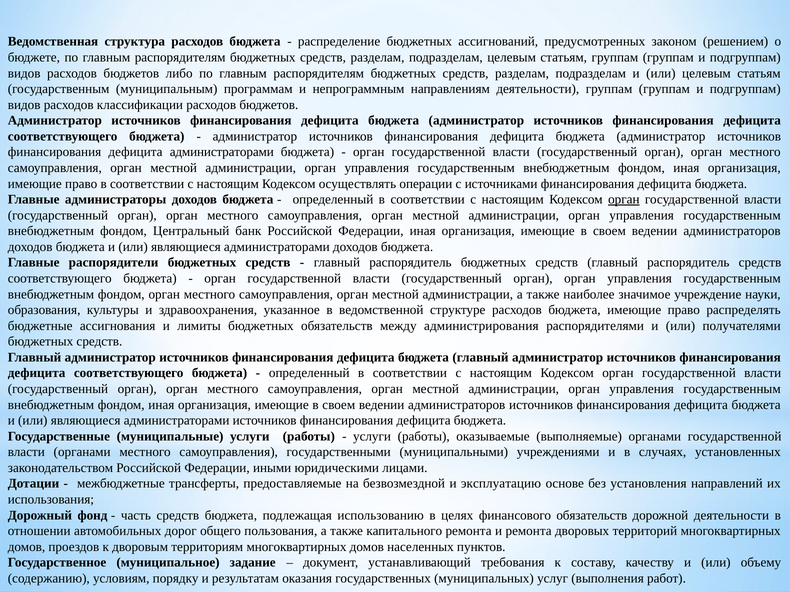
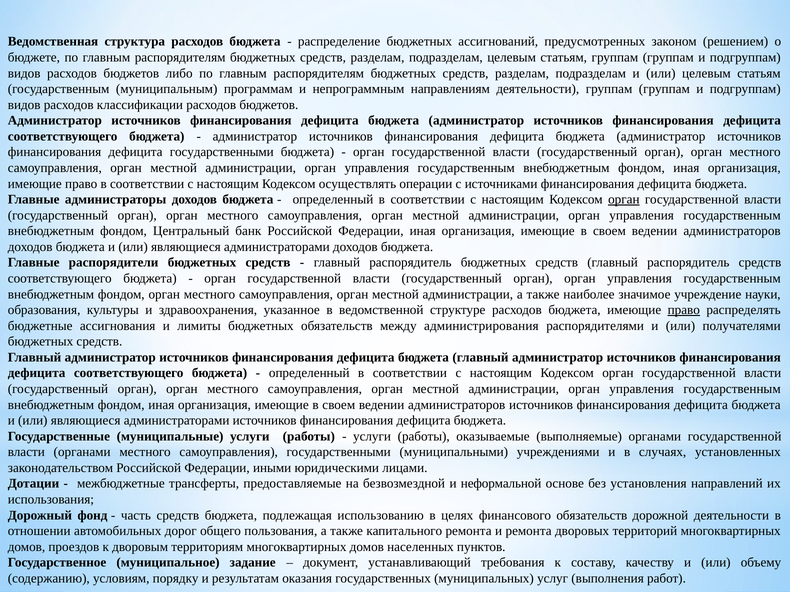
дефицита администраторами: администраторами -> государственными (222, 152)
право underline: none -> present (684, 310)
эксплуатацию: эксплуатацию -> неформальной (501, 484)
